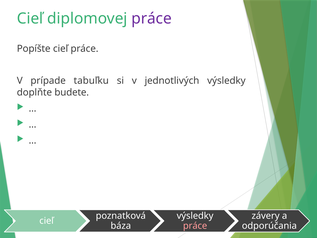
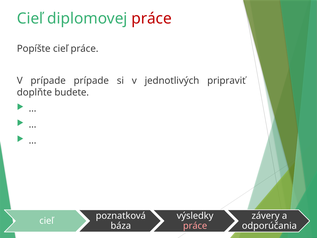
práce colour: purple -> red (152, 19)
prípade tabuľku: tabuľku -> prípade (91, 81)
jednotlivých výsledky: výsledky -> pripraviť (226, 81)
